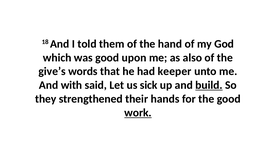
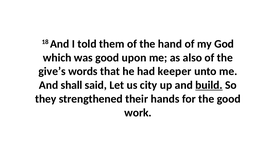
with: with -> shall (72, 85)
sick: sick -> city (149, 85)
work underline: present -> none (138, 113)
